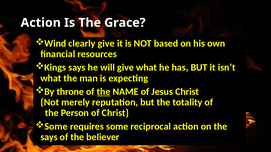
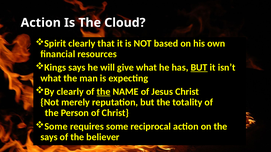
Grace: Grace -> Cloud (125, 23)
Wind: Wind -> Spirit (55, 44)
clearly give: give -> that (106, 44)
BUT underline: none -> present (199, 68)
By throne: throne -> clearly (70, 92)
